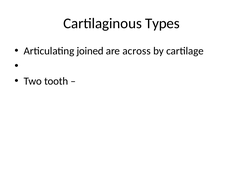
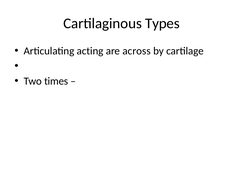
joined: joined -> acting (90, 51)
tooth: tooth -> times (56, 81)
